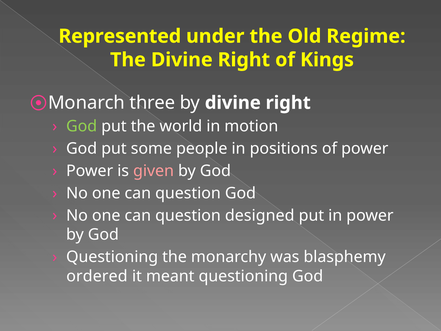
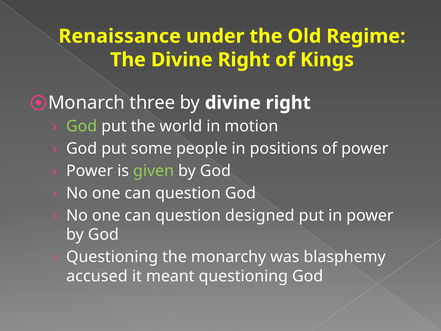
Represented: Represented -> Renaissance (120, 36)
given colour: pink -> light green (154, 171)
ordered: ordered -> accused (97, 276)
